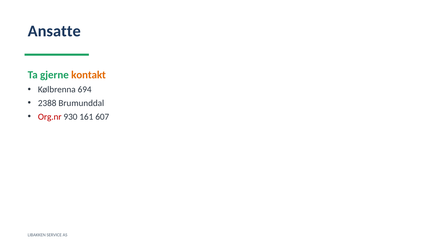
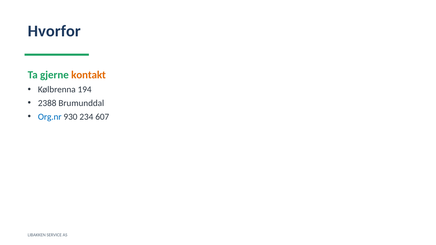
Ansatte: Ansatte -> Hvorfor (54, 31)
694: 694 -> 194 (85, 90)
Org.nr colour: red -> blue (50, 117)
161: 161 -> 234 (86, 117)
